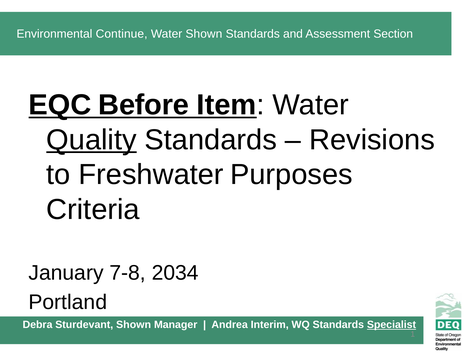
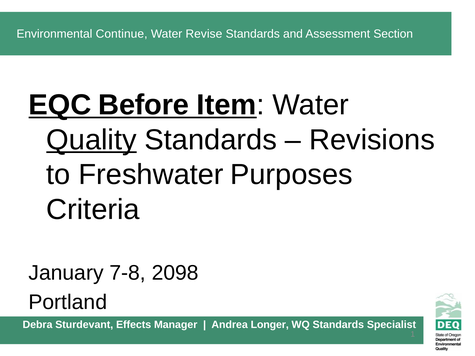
Water Shown: Shown -> Revise (204, 34)
2034: 2034 -> 2098 (175, 273)
Sturdevant Shown: Shown -> Effects (134, 325)
Interim: Interim -> Longer (270, 325)
Specialist underline: present -> none (391, 325)
